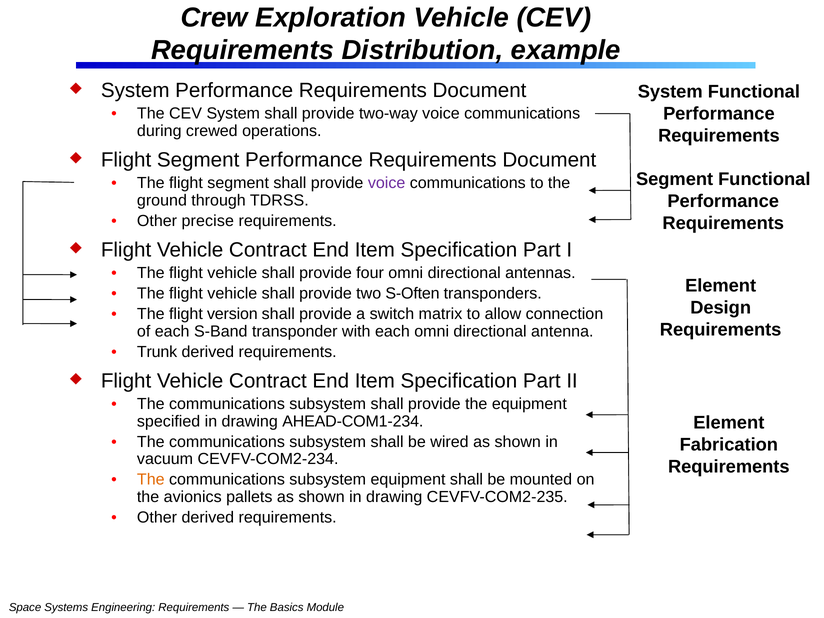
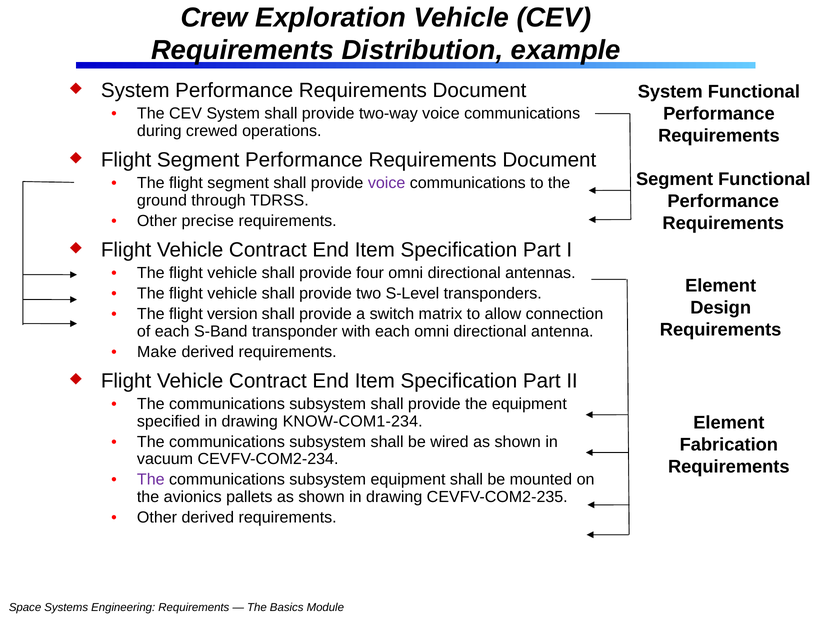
S-Often: S-Often -> S-Level (412, 294)
Trunk: Trunk -> Make (157, 352)
AHEAD-COM1-234: AHEAD-COM1-234 -> KNOW-COM1-234 (353, 421)
The colour: orange -> purple (151, 480)
